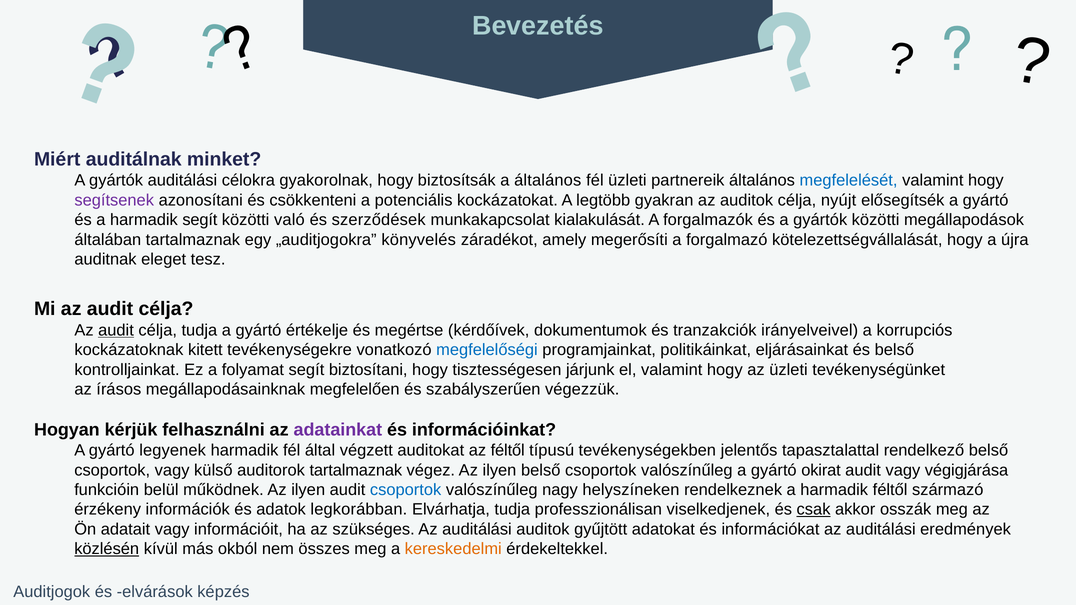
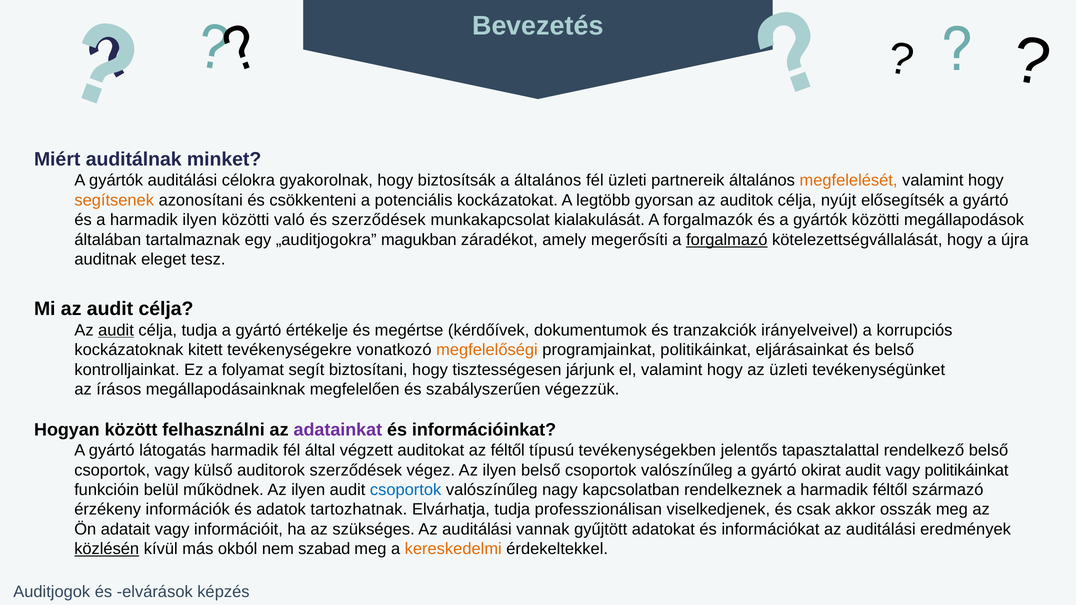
megfelelését colour: blue -> orange (849, 181)
segítsenek colour: purple -> orange (114, 200)
gyakran: gyakran -> gyorsan (664, 200)
harmadik segít: segít -> ilyen (200, 220)
könyvelés: könyvelés -> magukban (419, 240)
forgalmazó underline: none -> present (727, 240)
megfelelőségi colour: blue -> orange (487, 350)
kérjük: kérjük -> között (131, 430)
legyenek: legyenek -> látogatás (173, 451)
auditorok tartalmaznak: tartalmaznak -> szerződések (356, 470)
vagy végigjárása: végigjárása -> politikáinkat (967, 470)
helyszíneken: helyszíneken -> kapcsolatban (631, 490)
legkorábban: legkorábban -> tartozhatnak (359, 510)
csak underline: present -> none (814, 510)
auditálási auditok: auditok -> vannak (543, 530)
összes: összes -> szabad (324, 549)
